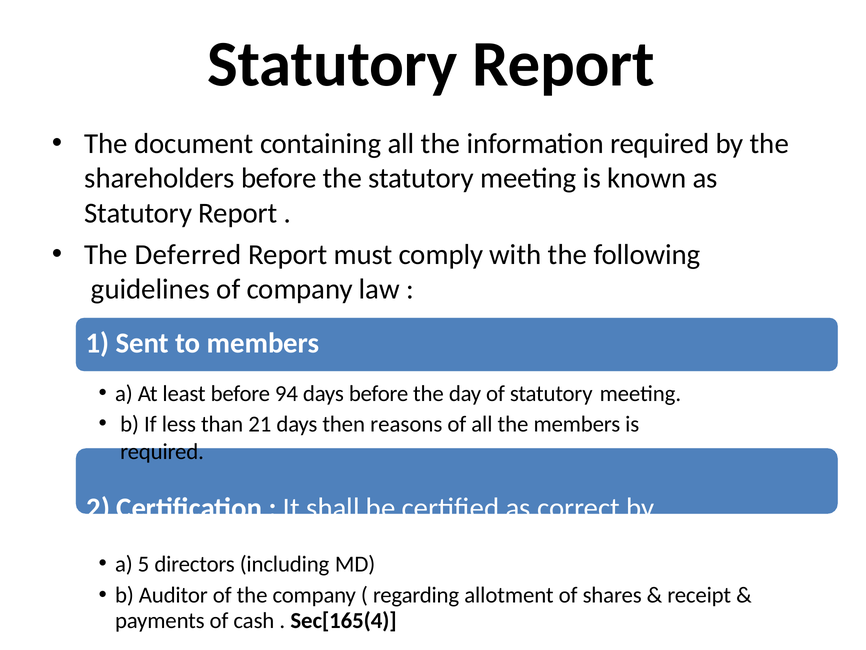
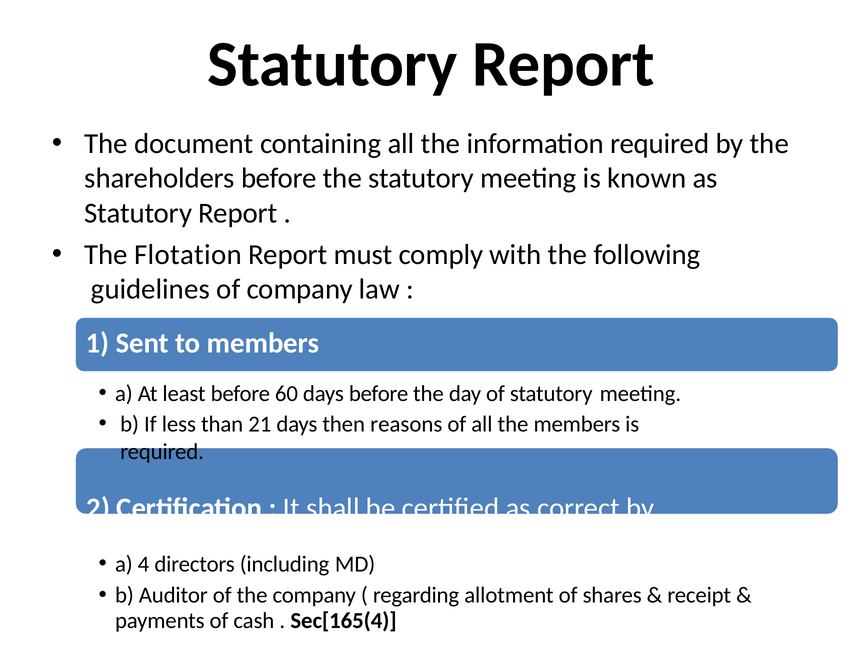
Deferred: Deferred -> Flotation (188, 254)
94: 94 -> 60 (286, 393)
5: 5 -> 4 (144, 564)
